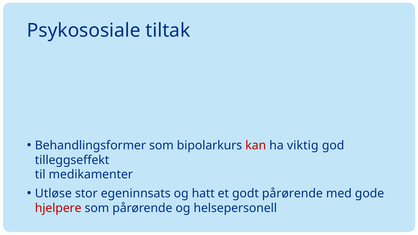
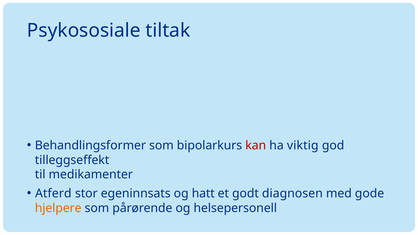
Utløse: Utløse -> Atferd (53, 194)
godt pårørende: pårørende -> diagnosen (292, 194)
hjelpere colour: red -> orange (58, 208)
